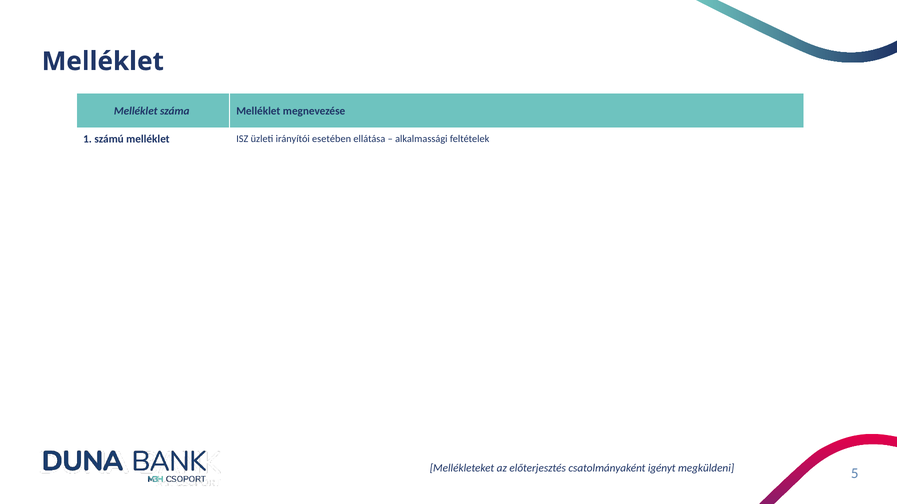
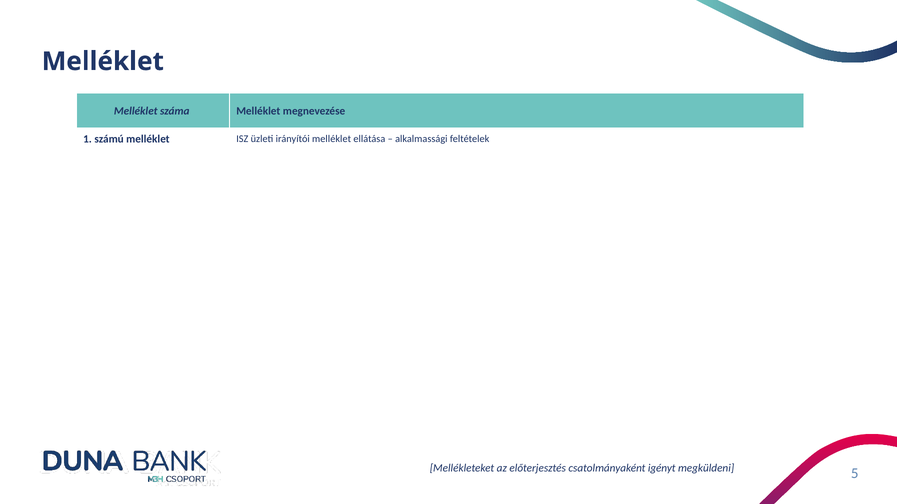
irányítói esetében: esetében -> melléklet (332, 139)
